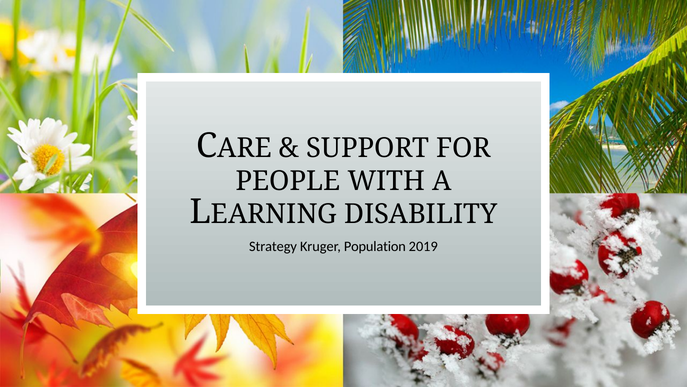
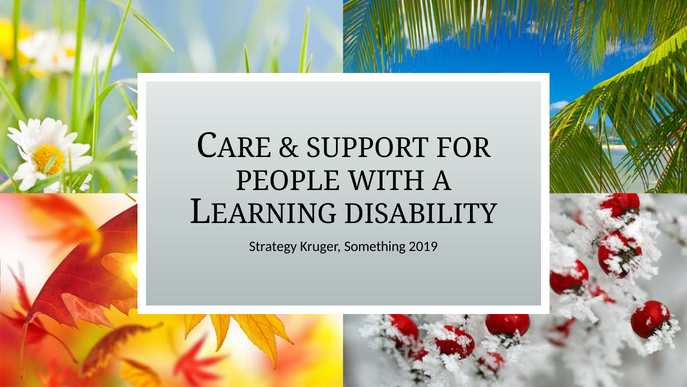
Population: Population -> Something (375, 246)
